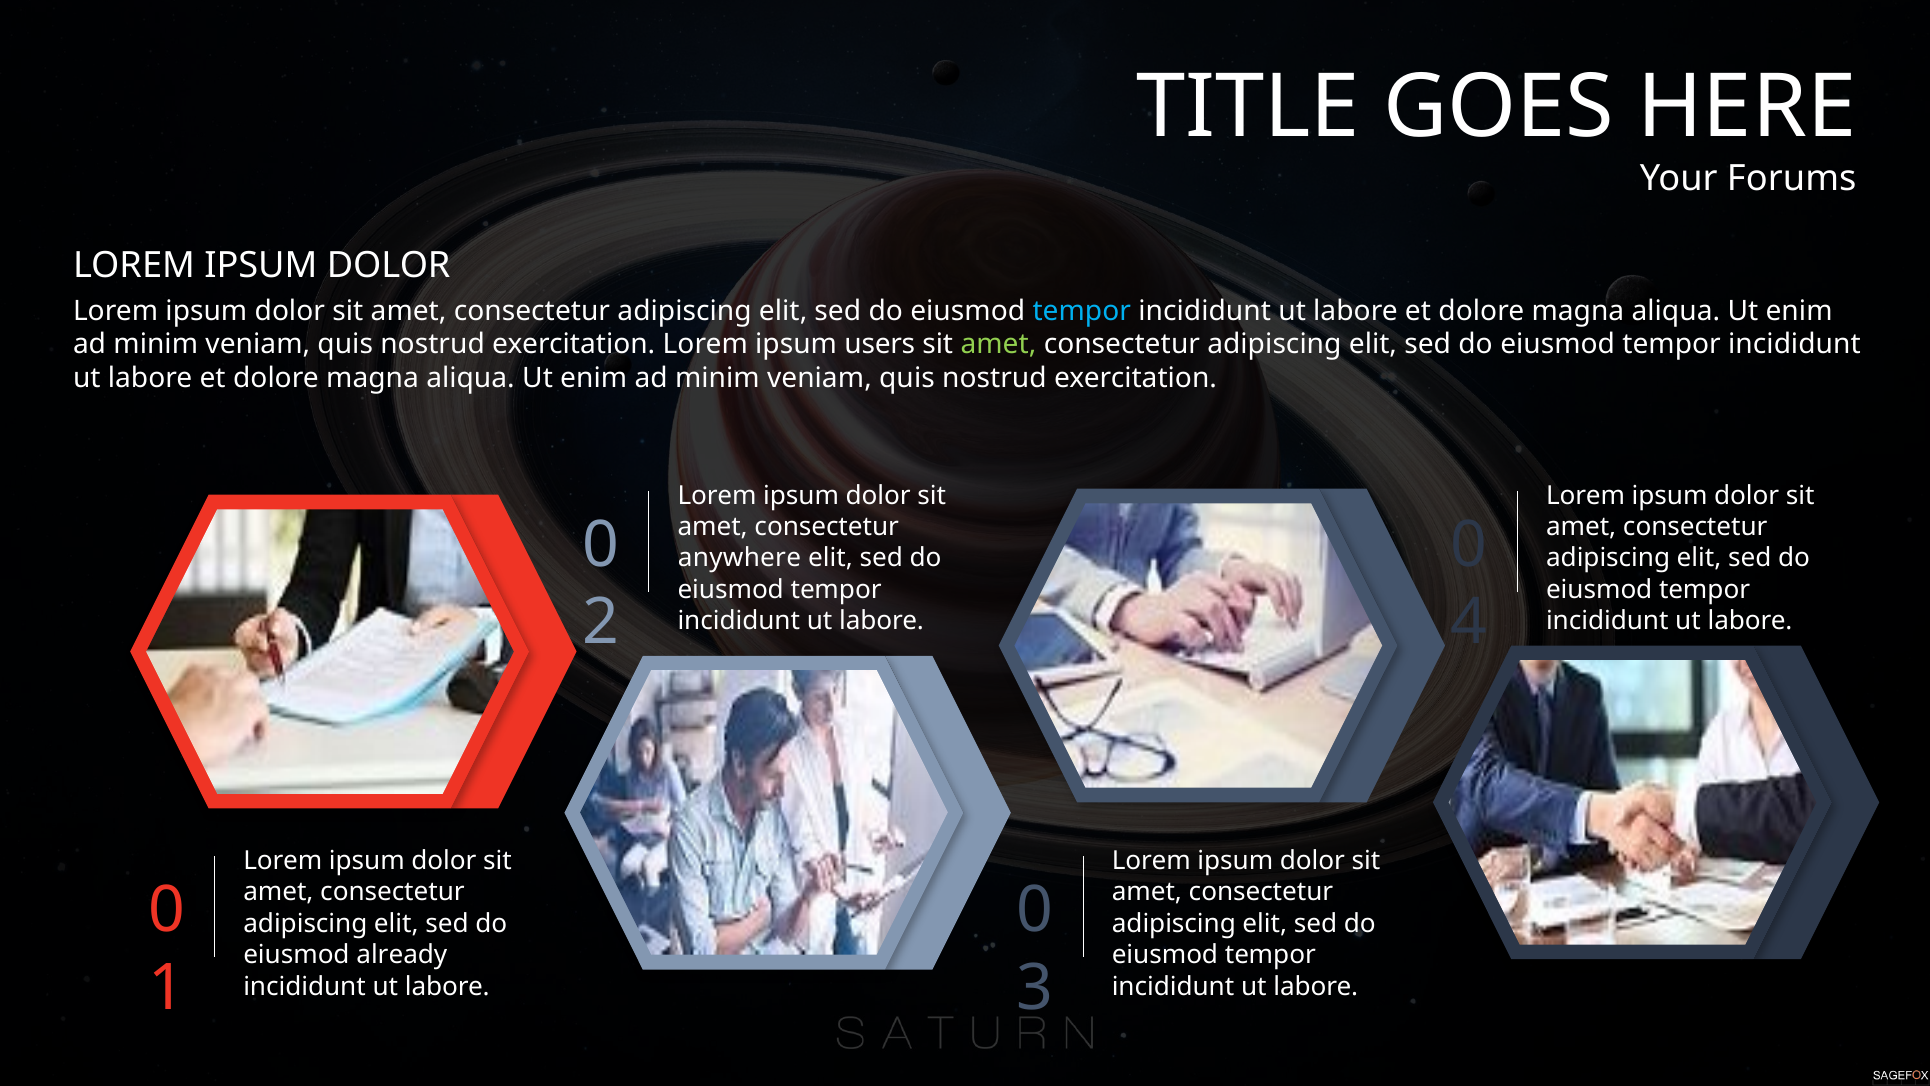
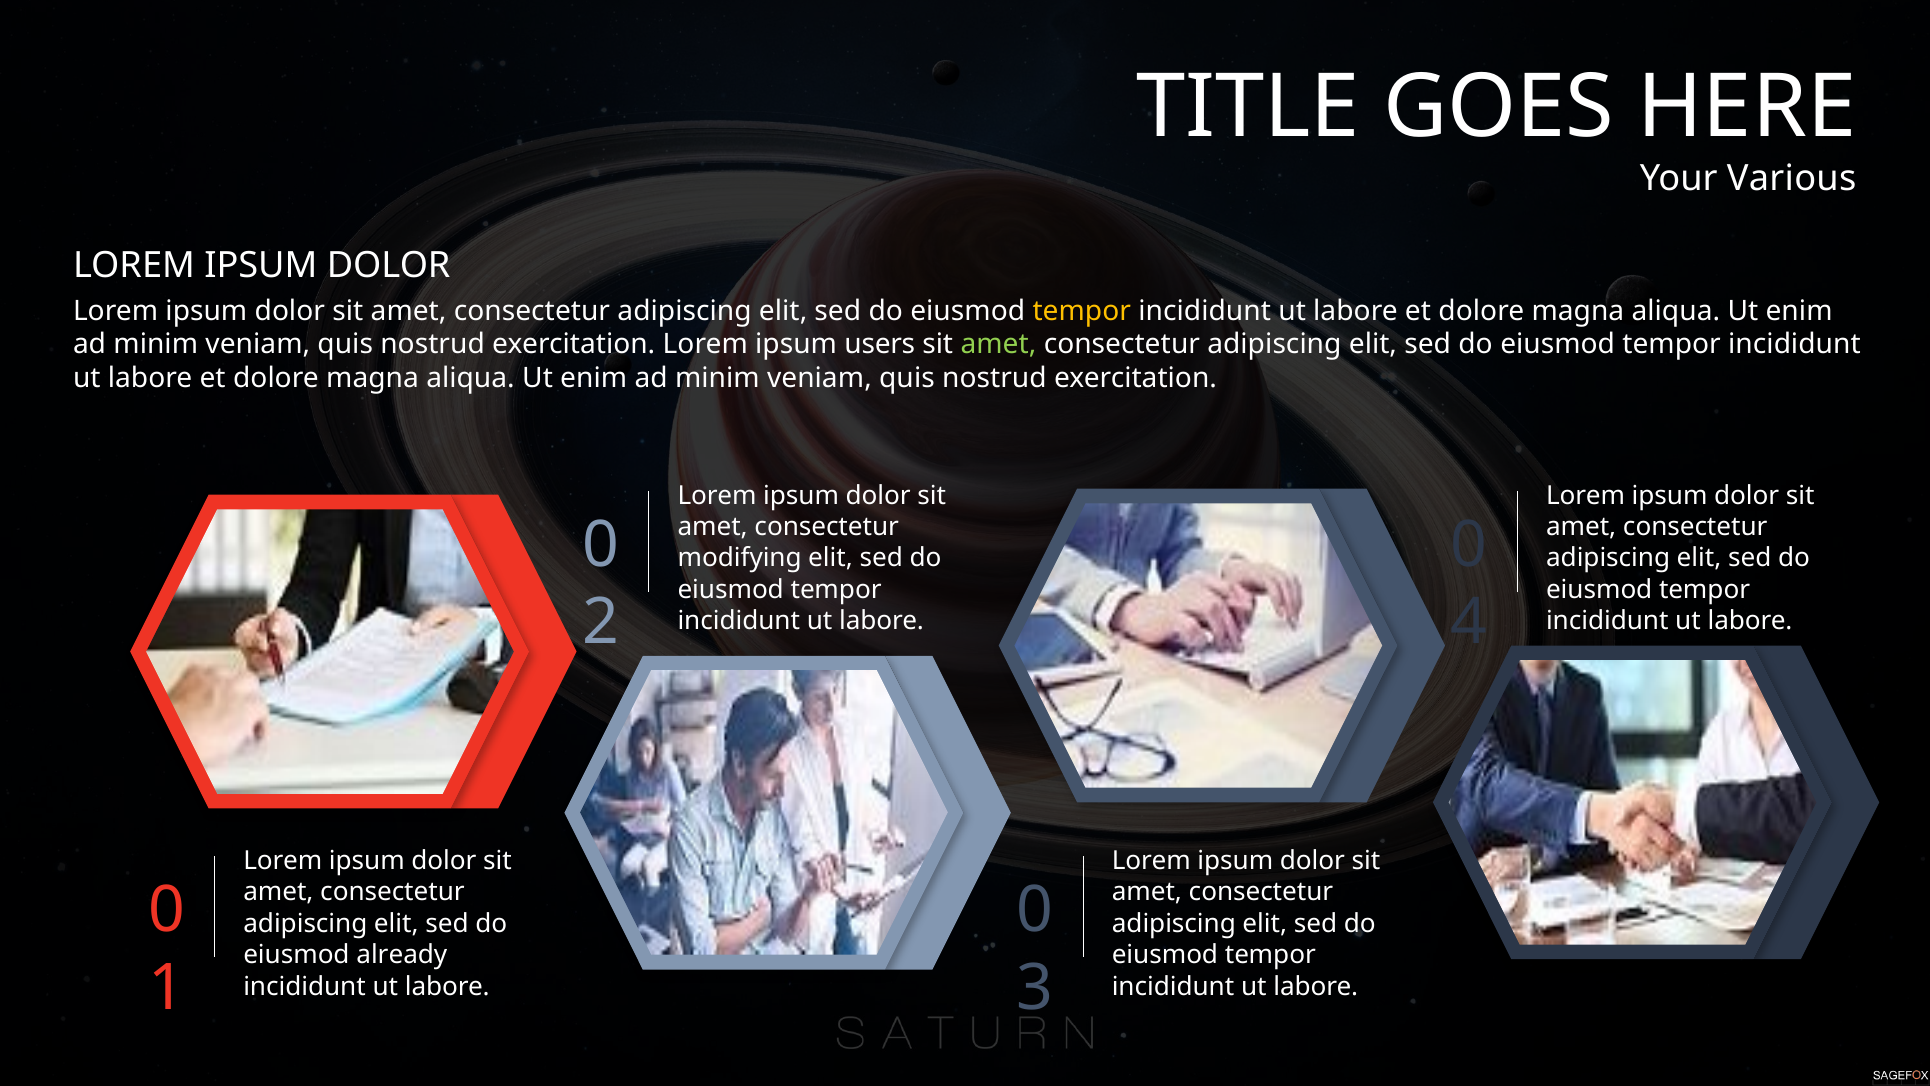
Forums: Forums -> Various (1792, 178)
tempor colour: light blue -> yellow (1082, 311)
anywhere: anywhere -> modifying (740, 558)
